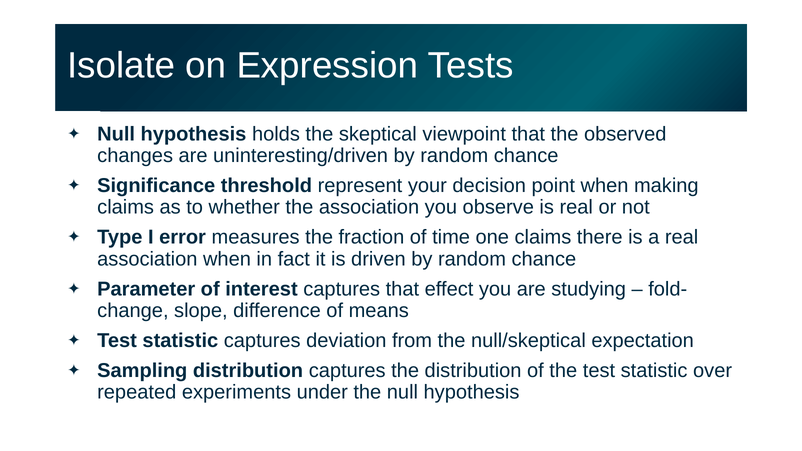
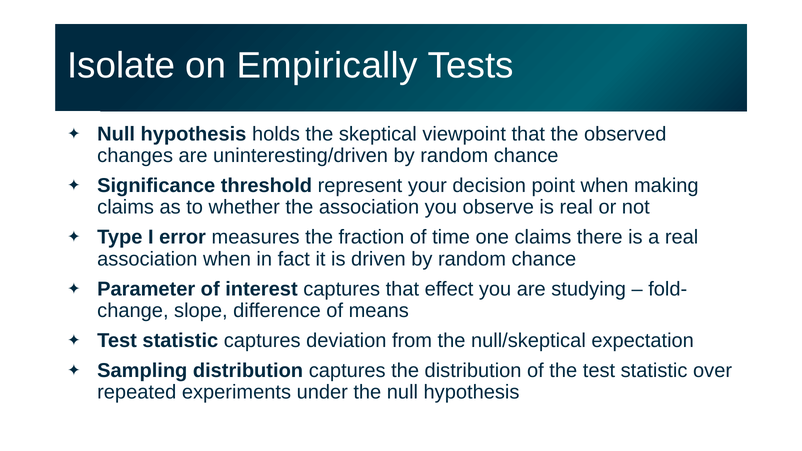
Expression: Expression -> Empirically (327, 66)
